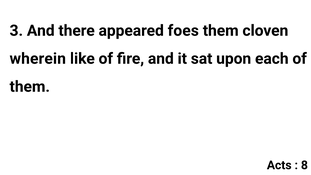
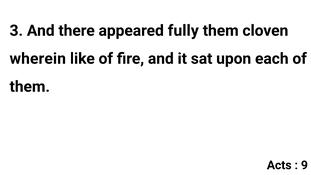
foes: foes -> fully (183, 31)
8: 8 -> 9 (304, 165)
